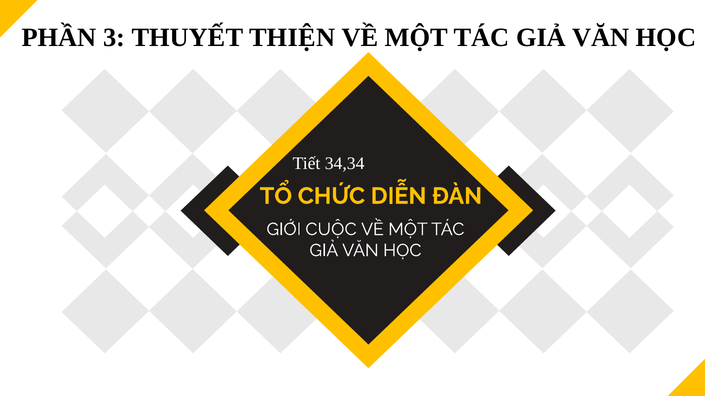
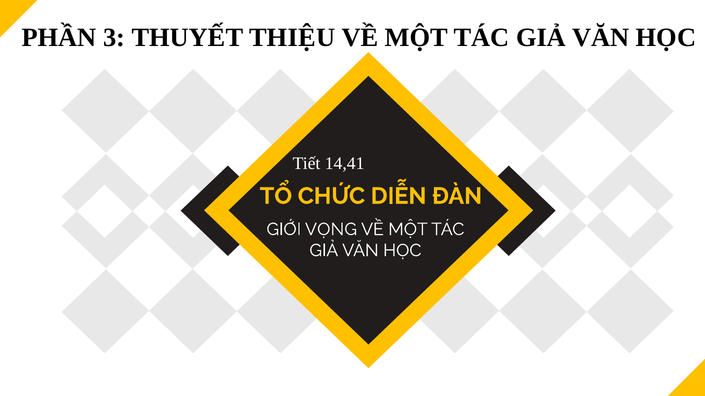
THIỆN: THIỆN -> THIỆU (292, 37)
34,34: 34,34 -> 14,41 (345, 164)
CUỘC: CUỘC -> VỌNG (331, 230)
